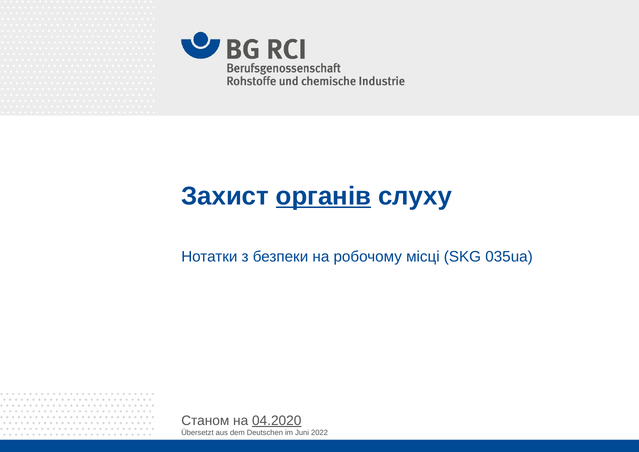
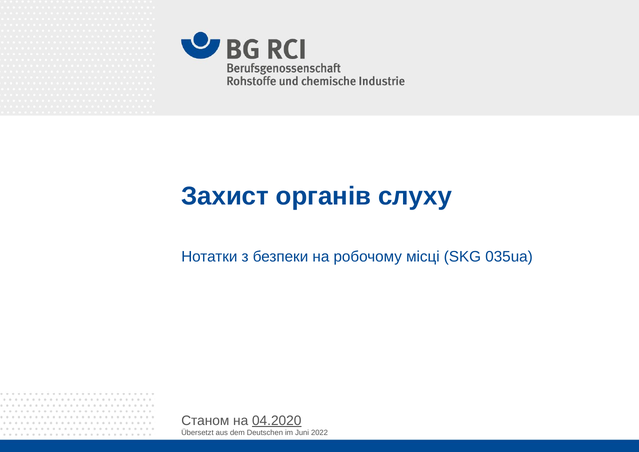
органів underline: present -> none (323, 196)
